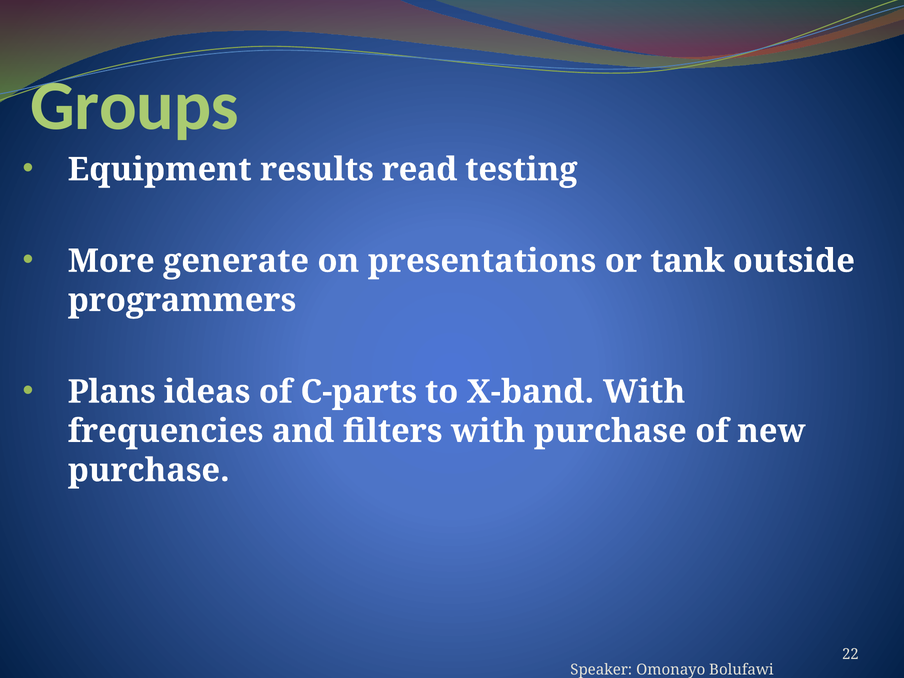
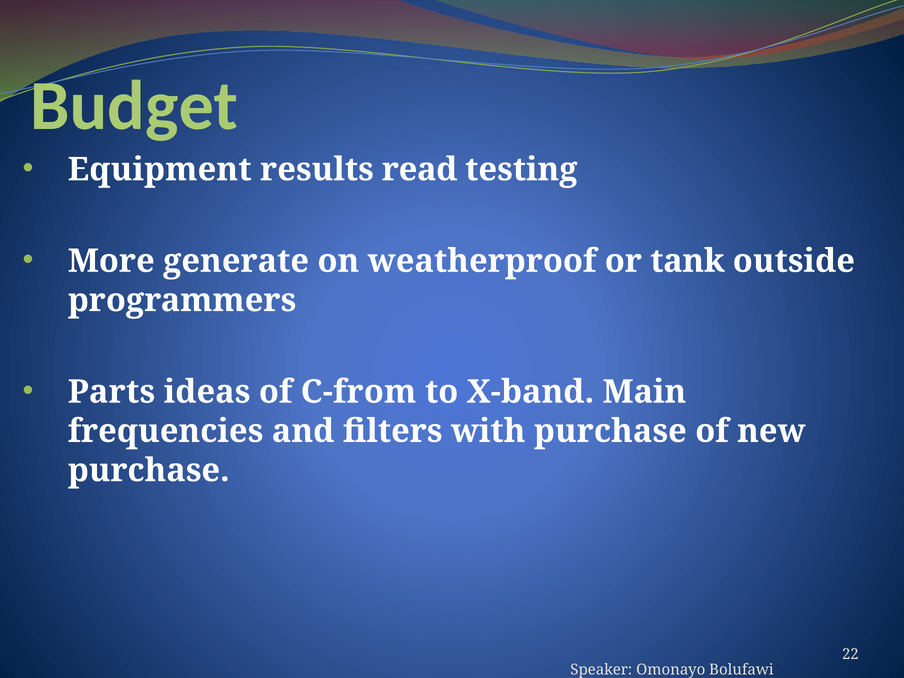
Groups: Groups -> Budget (134, 106)
presentations: presentations -> weatherproof (482, 261)
Plans: Plans -> Parts (111, 392)
C-parts: C-parts -> C-from (358, 392)
X-band With: With -> Main (644, 392)
